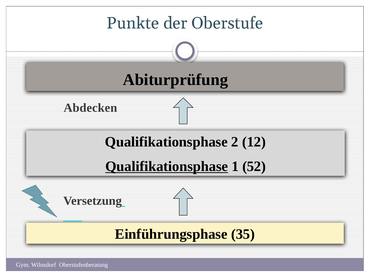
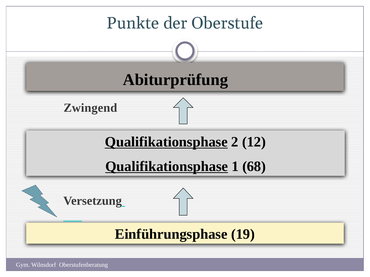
Abdecken: Abdecken -> Zwingend (90, 108)
Qualifikationsphase underline: none -> present (166, 142)
52: 52 -> 68 (254, 167)
35: 35 -> 19 (243, 235)
